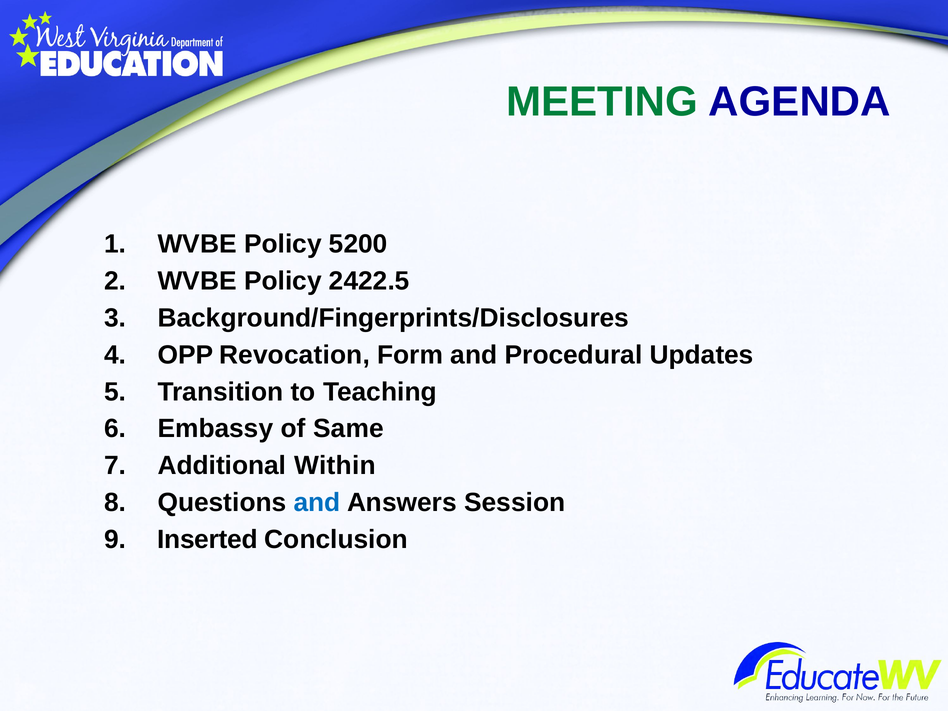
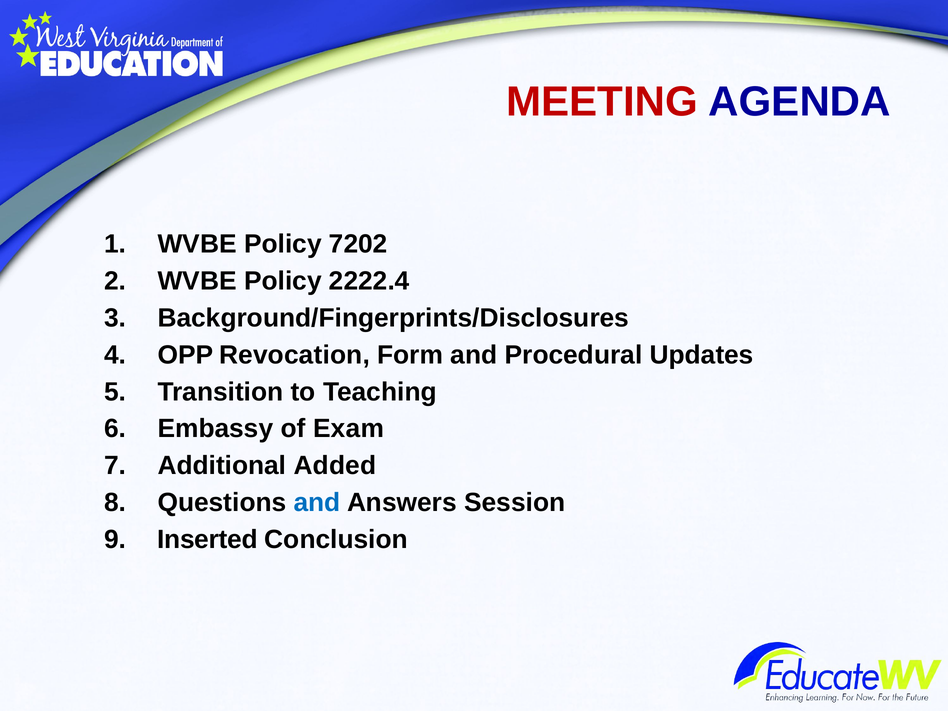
MEETING colour: green -> red (602, 102)
5200: 5200 -> 7202 (358, 244)
2422.5: 2422.5 -> 2222.4 (369, 281)
Same: Same -> Exam (349, 429)
Within: Within -> Added (335, 466)
